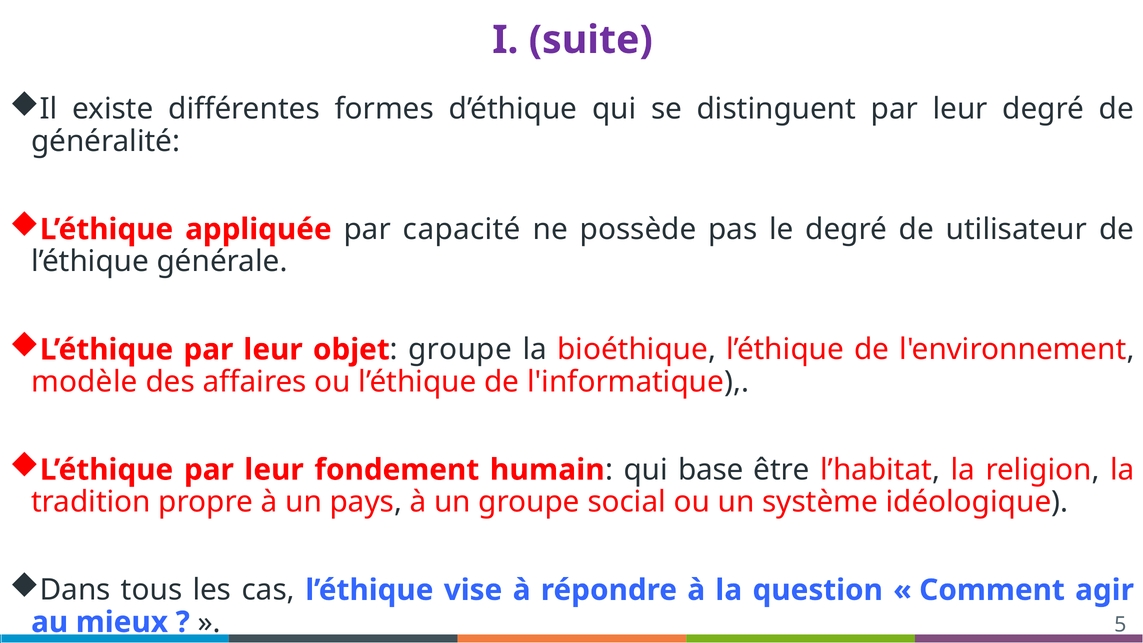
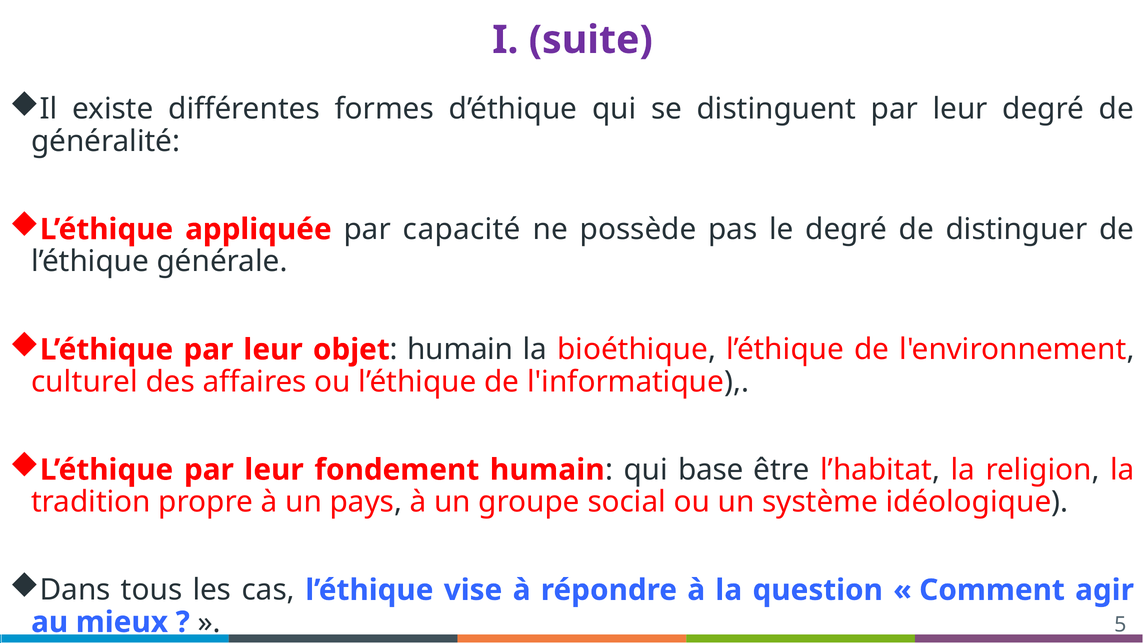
utilisateur: utilisateur -> distinguer (1017, 229)
groupe: groupe -> humain (460, 350)
modèle: modèle -> culturel (85, 382)
